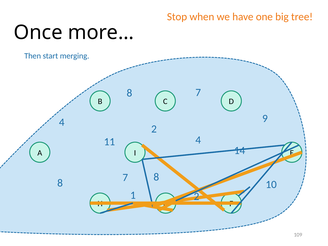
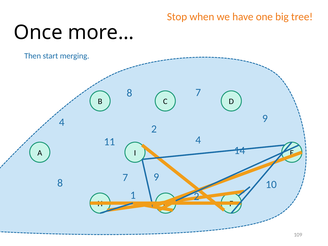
8: 8 -> 9 (156, 177)
